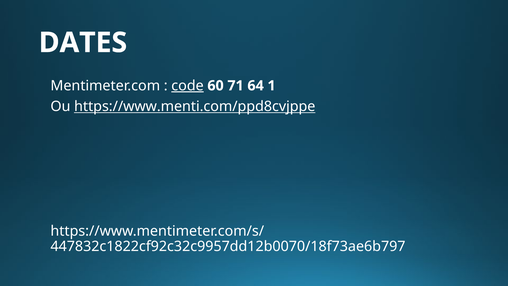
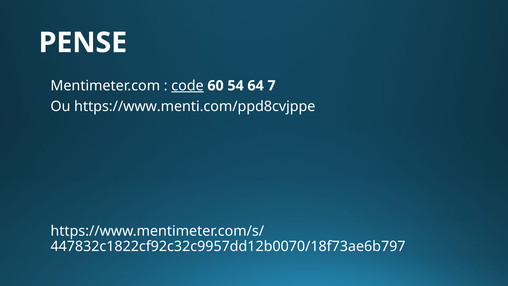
DATES: DATES -> PENSE (83, 43)
71: 71 -> 54 (236, 86)
1: 1 -> 7 (272, 86)
https://www.menti.com/ppd8cvjppe underline: present -> none (195, 106)
